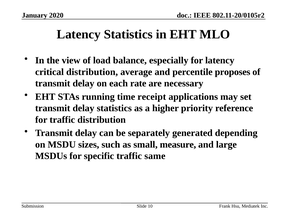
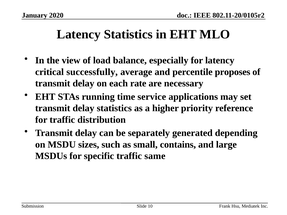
critical distribution: distribution -> successfully (92, 72)
receipt: receipt -> service (152, 97)
measure: measure -> contains (178, 145)
